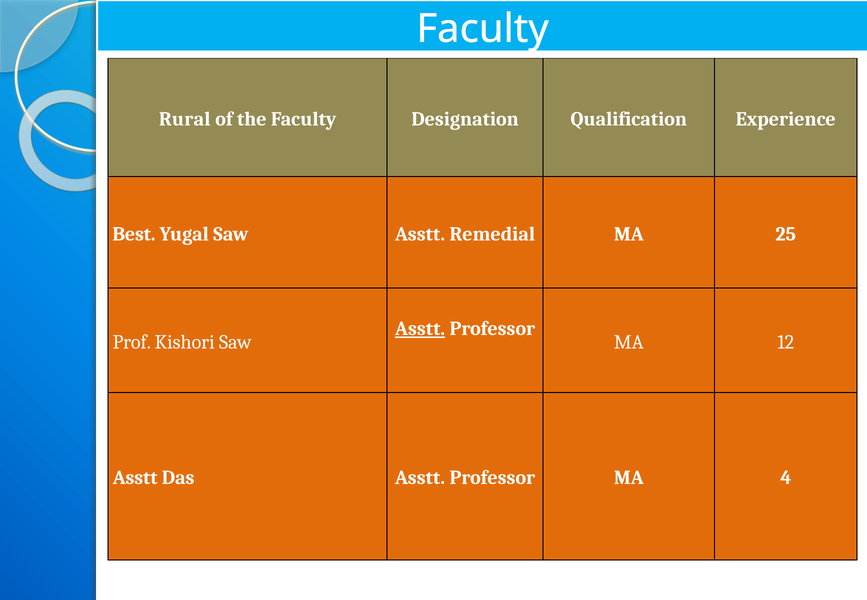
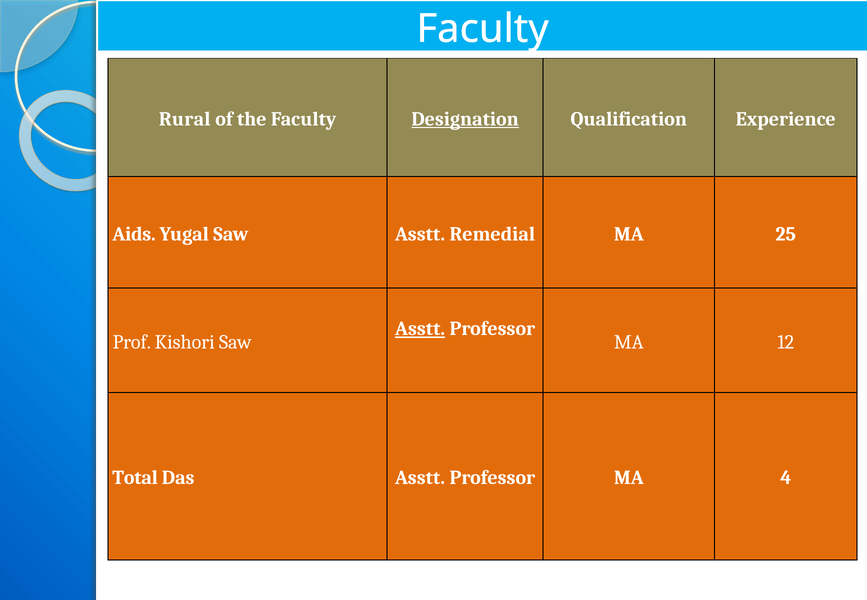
Designation underline: none -> present (465, 119)
Best: Best -> Aids (134, 234)
Asstt: Asstt -> Total (135, 478)
